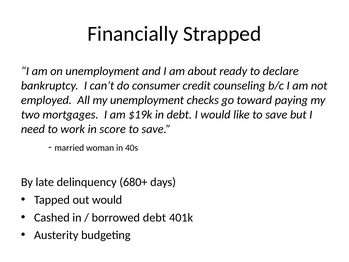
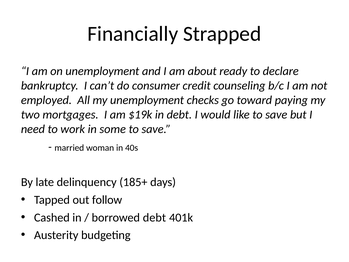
score: score -> some (113, 129)
680+: 680+ -> 185+ (133, 182)
out would: would -> follow (107, 200)
